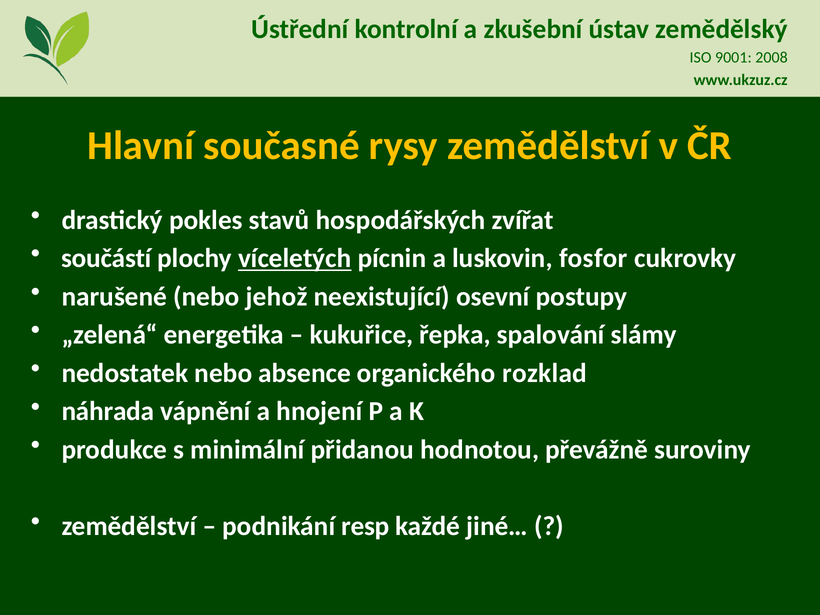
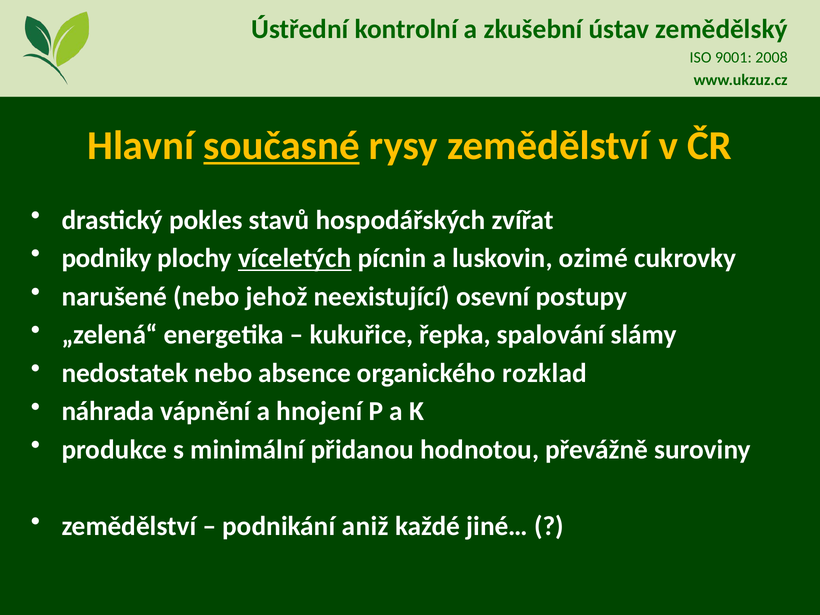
současné underline: none -> present (282, 146)
součástí: součástí -> podniky (106, 258)
fosfor: fosfor -> ozimé (593, 258)
resp: resp -> aniž (365, 526)
